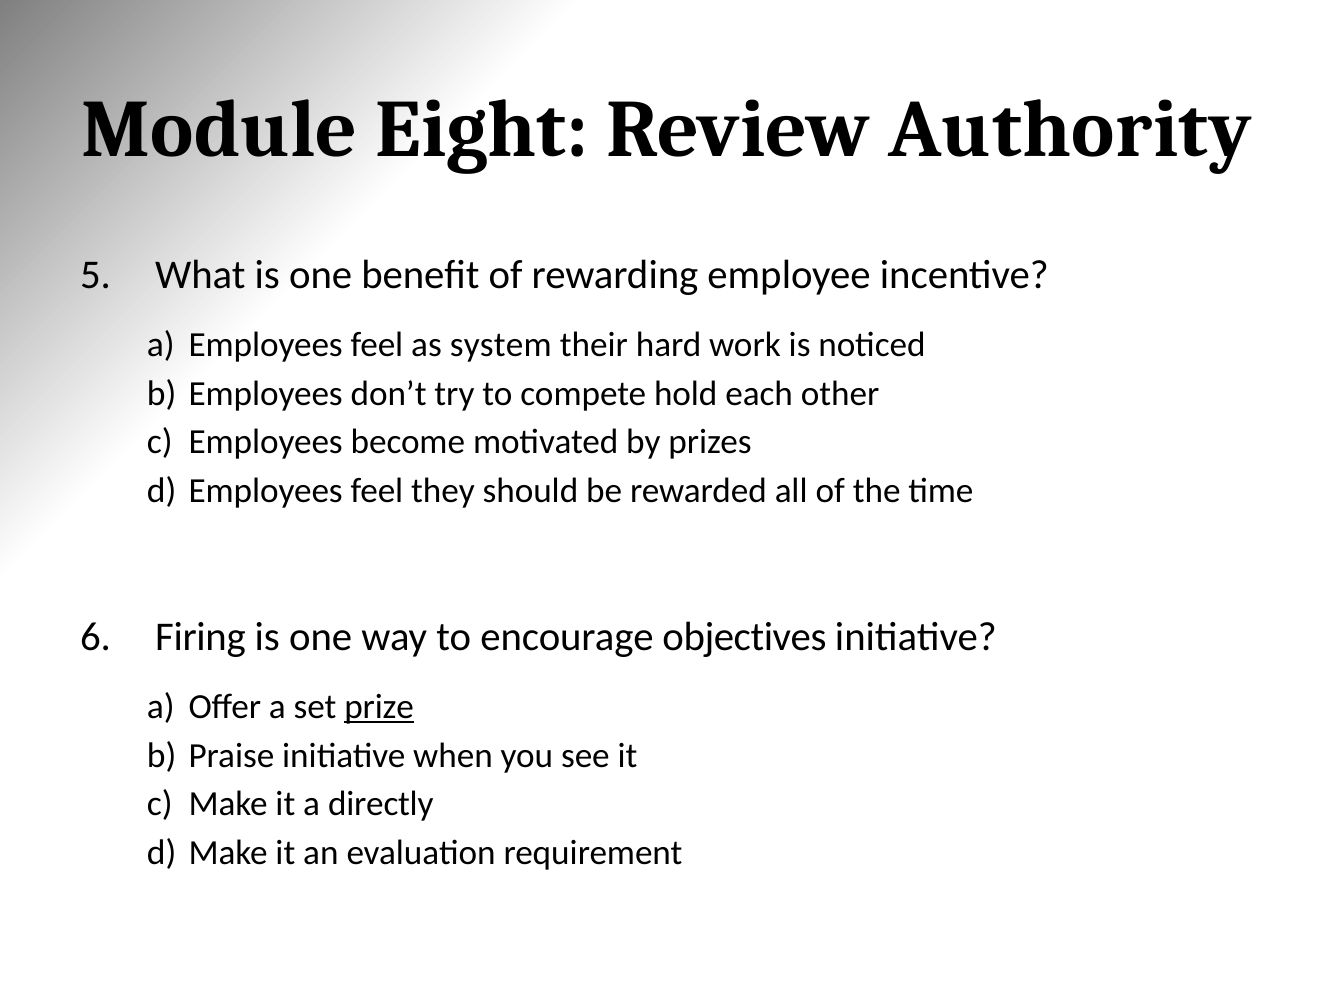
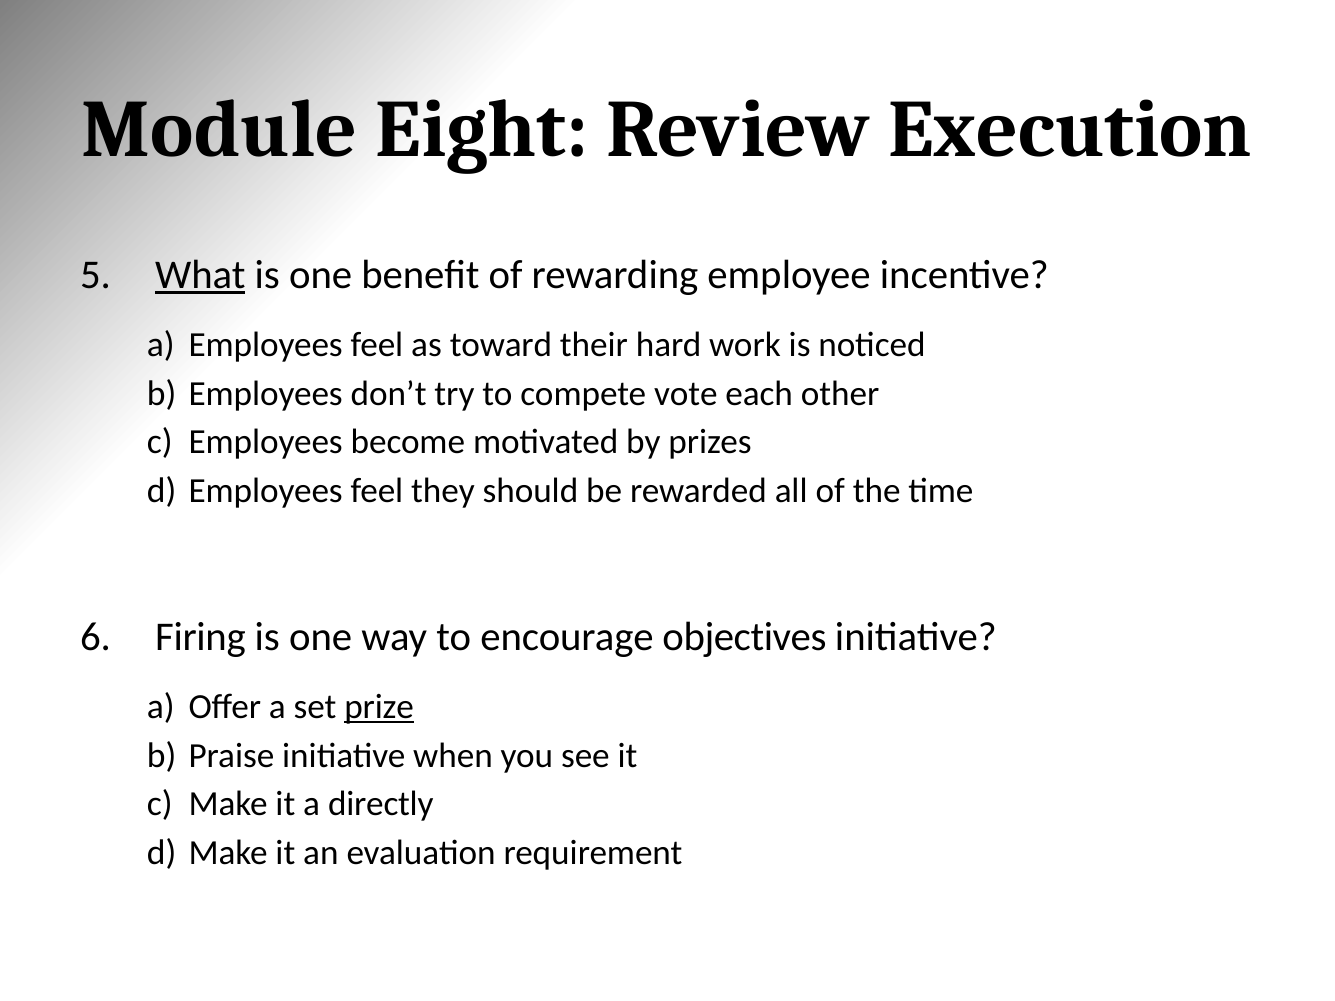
Authority: Authority -> Execution (1070, 129)
What underline: none -> present (200, 275)
system: system -> toward (501, 345)
hold: hold -> vote (686, 394)
